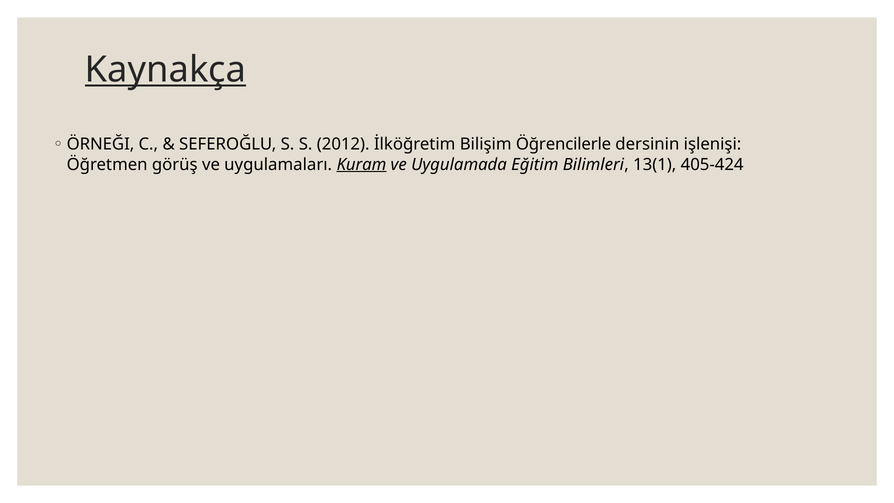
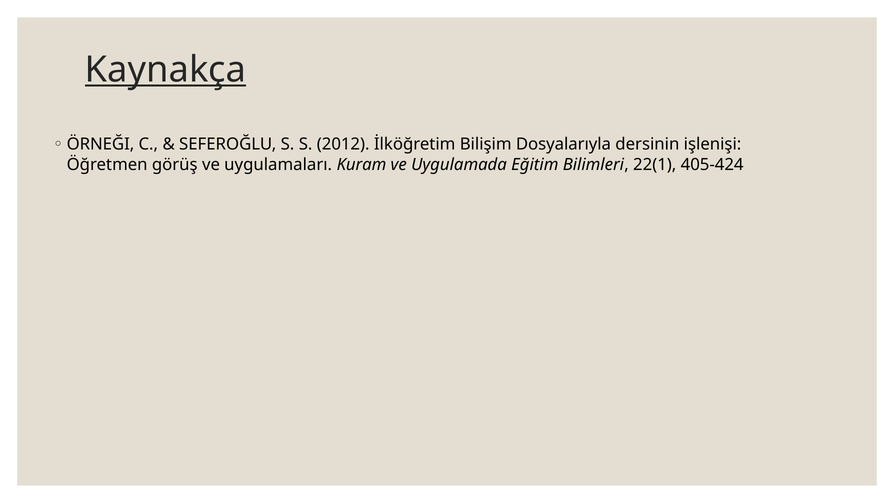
Öğrencilerle: Öğrencilerle -> Dosyalarıyla (563, 144)
Kuram underline: present -> none (361, 164)
13(1: 13(1 -> 22(1 (655, 164)
